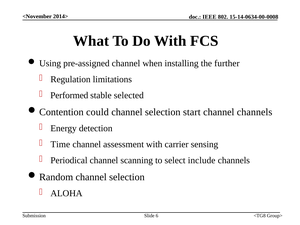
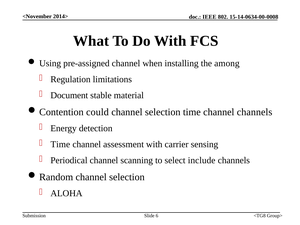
further: further -> among (227, 63)
Performed: Performed -> Document (69, 95)
selected: selected -> material (129, 95)
selection start: start -> time (192, 112)
